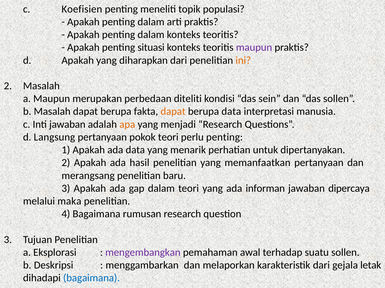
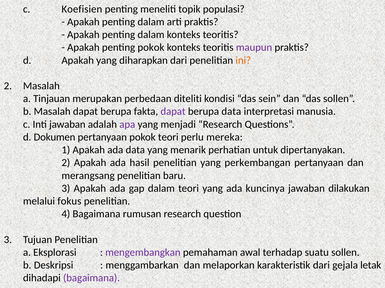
penting situasi: situasi -> pokok (151, 48)
a Maupun: Maupun -> Tinjauan (52, 99)
dapat colour: orange -> purple (173, 112)
apa colour: orange -> purple (127, 125)
Langsung: Langsung -> Dokumen (55, 137)
perlu penting: penting -> mereka (224, 137)
memanfaatkan: memanfaatkan -> perkembangan (258, 163)
informan: informan -> kuncinya (265, 189)
dipercaya: dipercaya -> dilakukan (349, 189)
maka: maka -> fokus (69, 202)
bagaimana colour: blue -> purple (91, 279)
